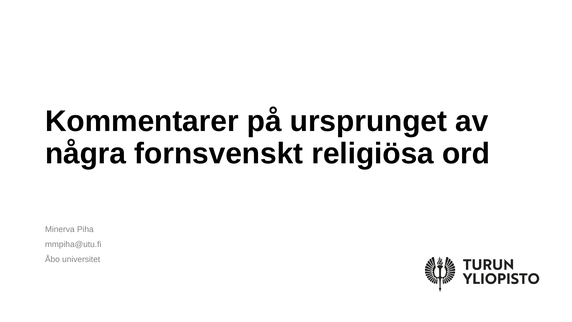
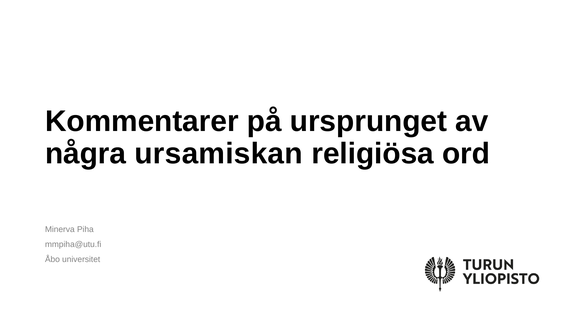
fornsvenskt: fornsvenskt -> ursamiskan (219, 153)
